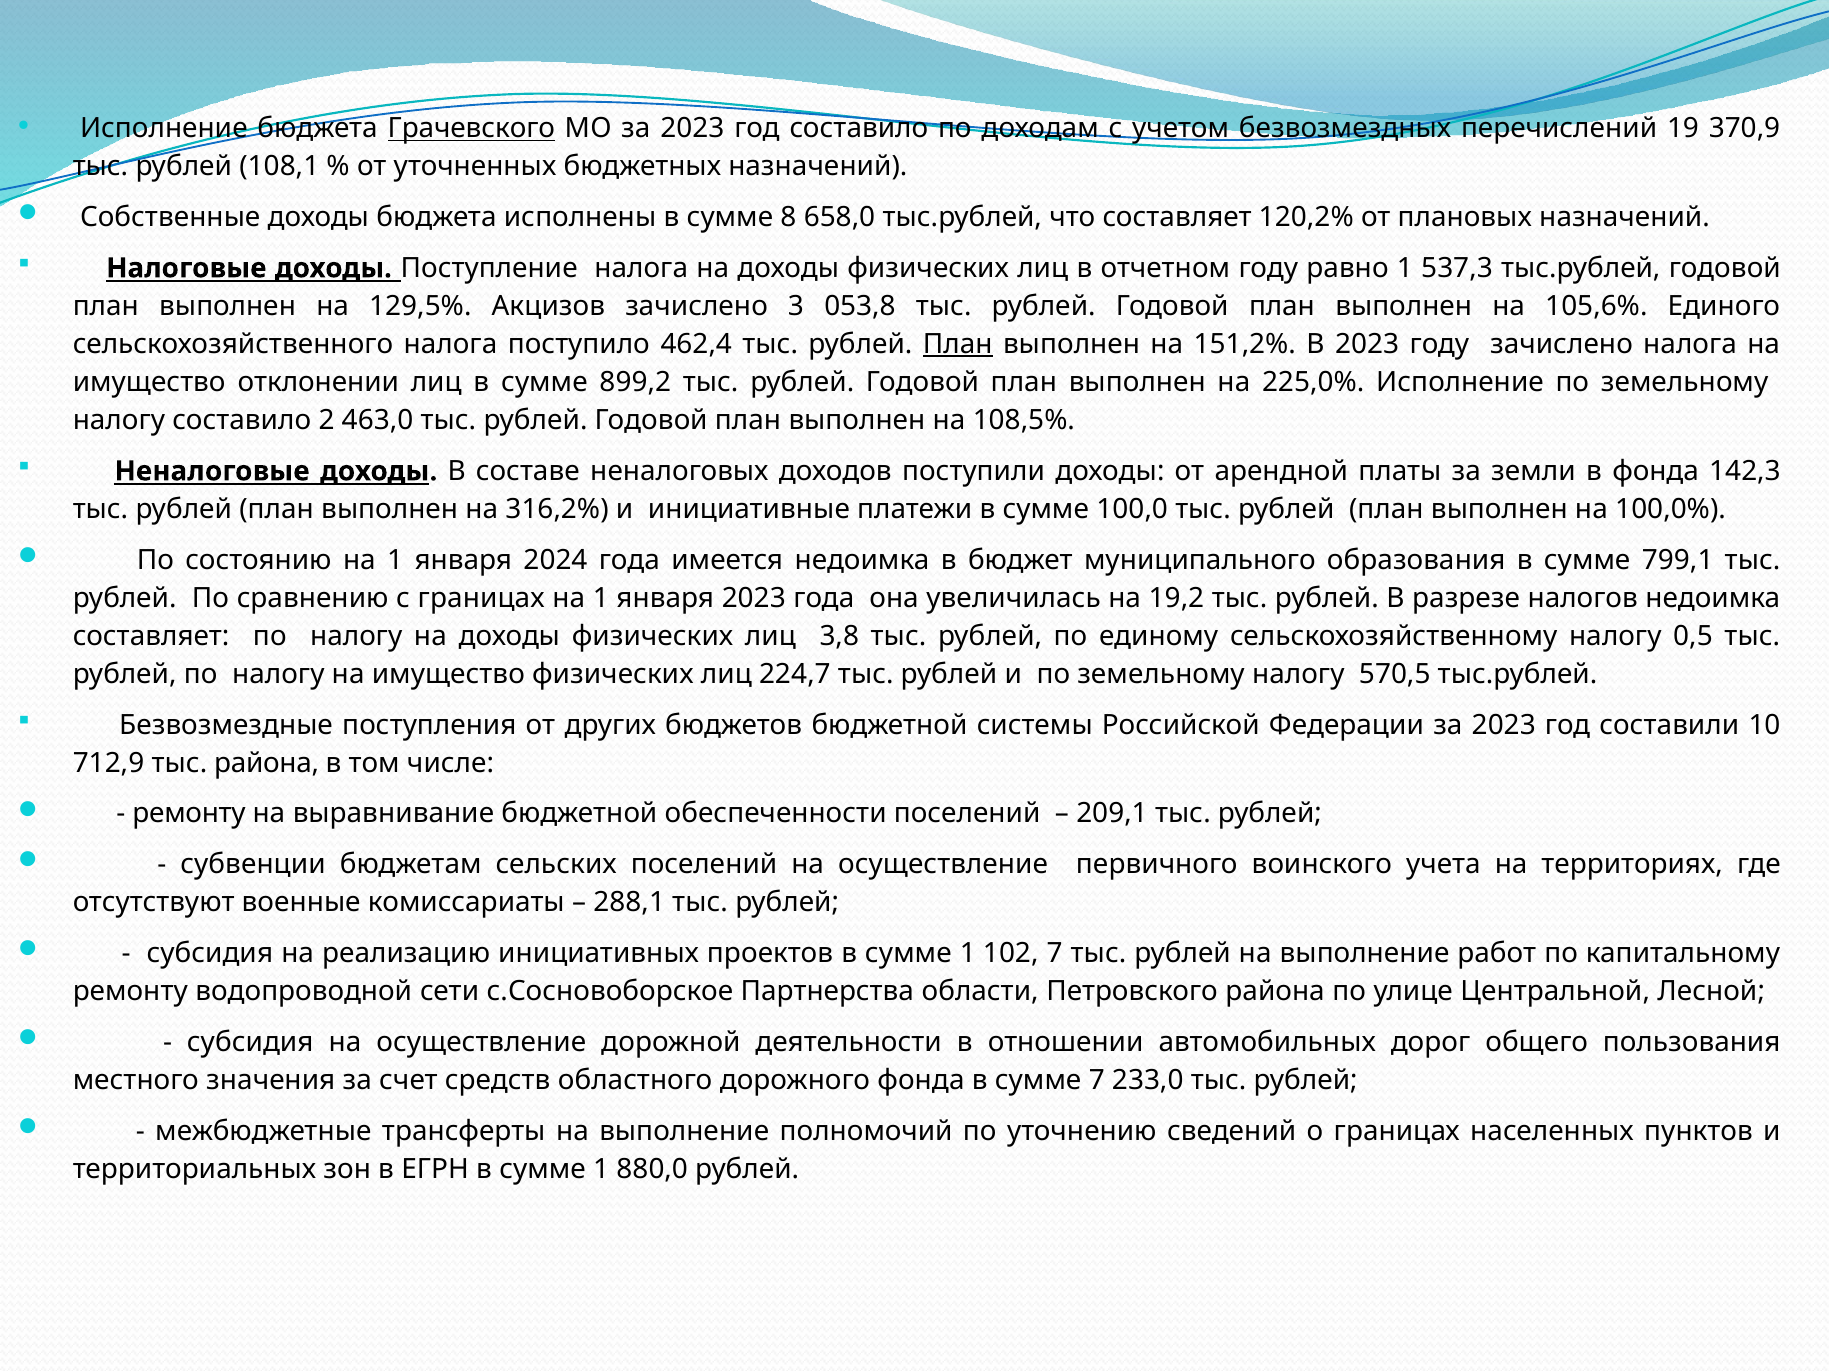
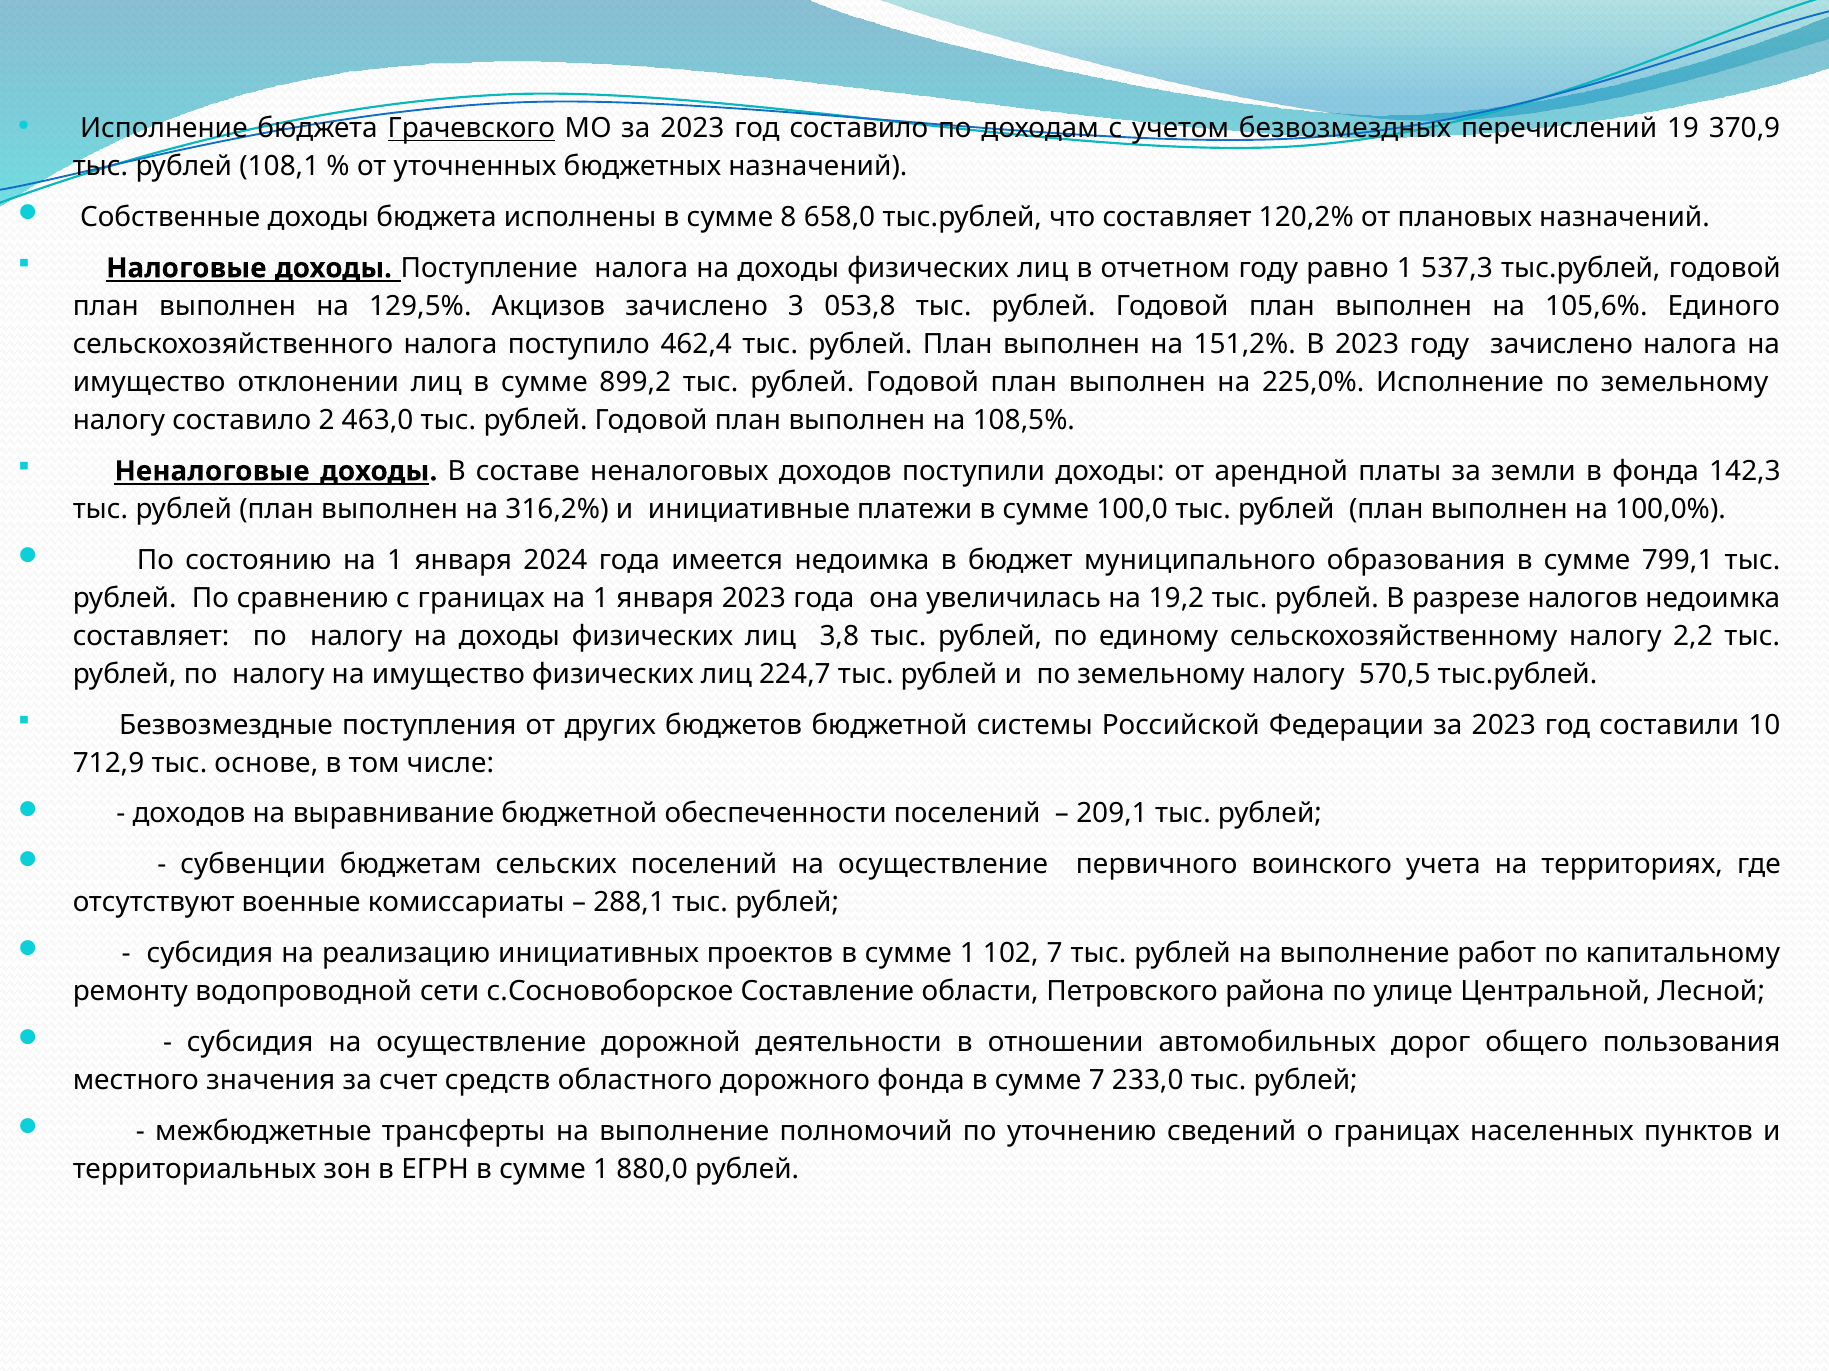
План underline: present -> none (958, 344)
0,5: 0,5 -> 2,2 (1693, 636)
тыс района: района -> основе (266, 763)
ремонту: ремонту -> доходов (189, 814)
Партнерства: Партнерства -> Составление (827, 992)
